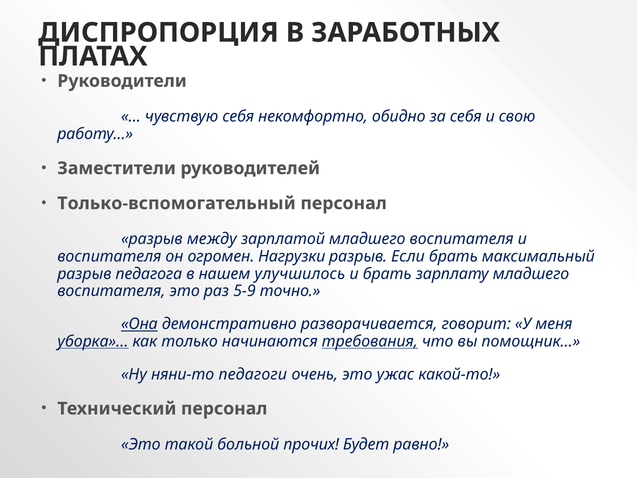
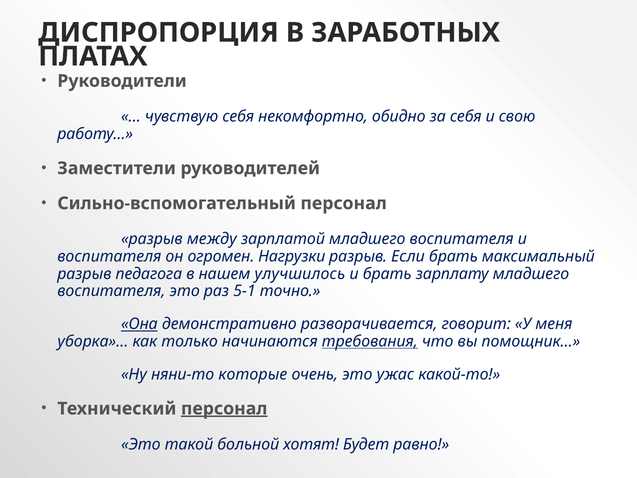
Только-вспомогательный: Только-вспомогательный -> Сильно-вспомогательный (177, 203)
5-9: 5-9 -> 5-1 (244, 291)
уборка»… underline: present -> none (93, 341)
педагоги: педагоги -> которые (253, 374)
персонал underline: none -> present (224, 408)
прочих: прочих -> хотят (311, 444)
